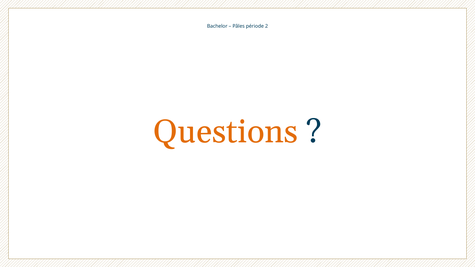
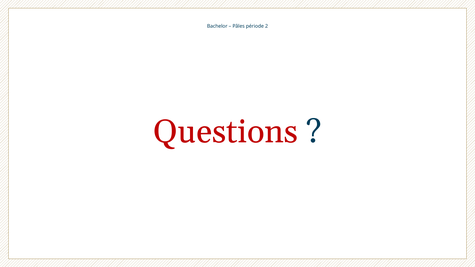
Questions colour: orange -> red (226, 132)
